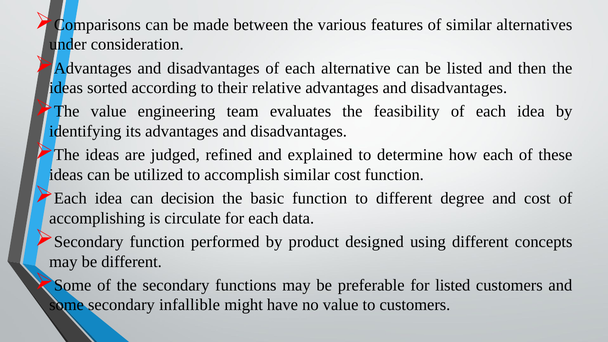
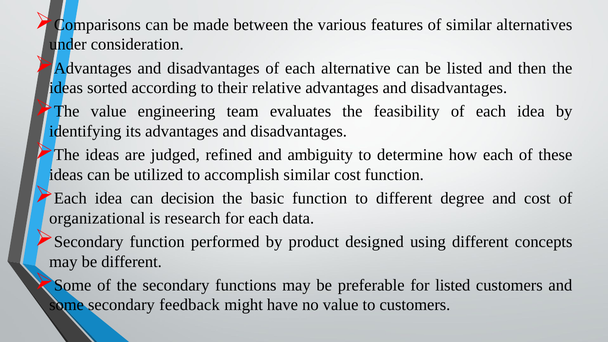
explained: explained -> ambiguity (320, 155)
accomplishing: accomplishing -> organizational (97, 218)
circulate: circulate -> research (193, 218)
infallible: infallible -> feedback (190, 305)
